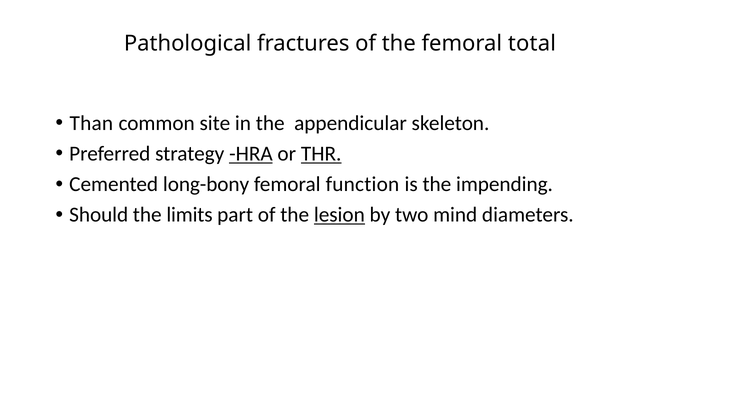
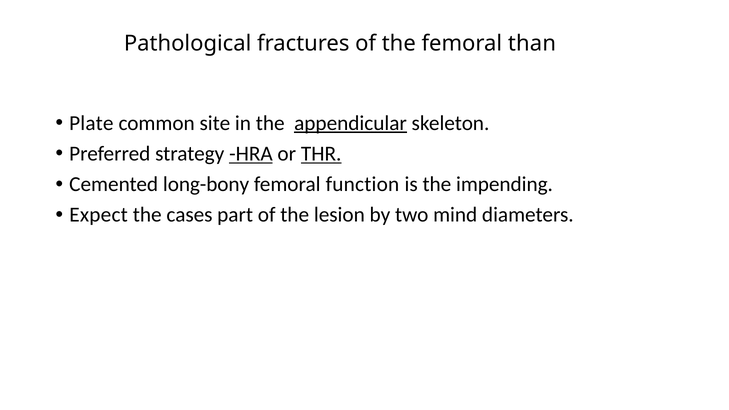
total: total -> than (532, 43)
Than: Than -> Plate (91, 123)
appendicular underline: none -> present (351, 123)
Should: Should -> Expect (99, 215)
limits: limits -> cases (189, 215)
lesion underline: present -> none (339, 215)
